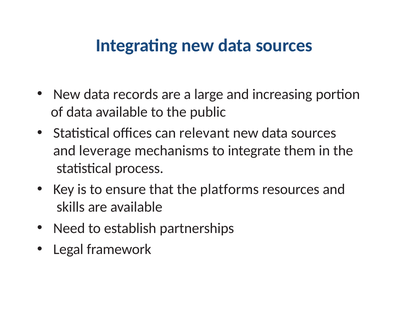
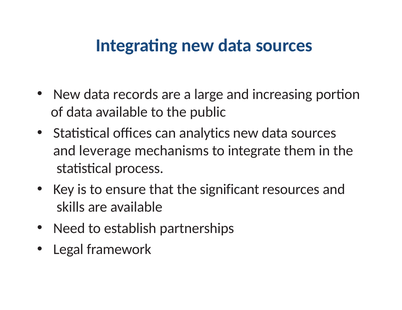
relevant: relevant -> analytics (205, 133)
platforms: platforms -> significant (230, 190)
